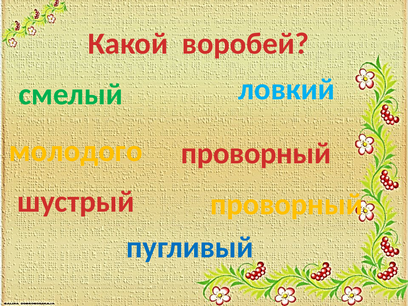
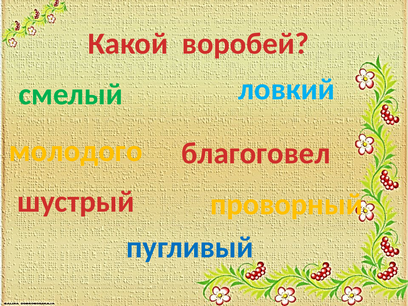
проворный: проворный -> благоговел (256, 154)
